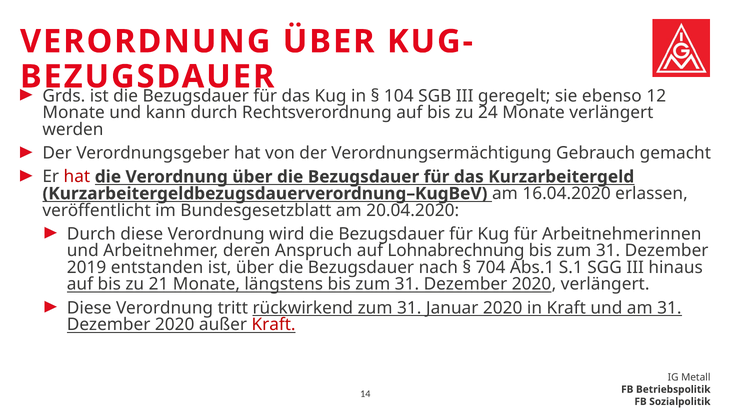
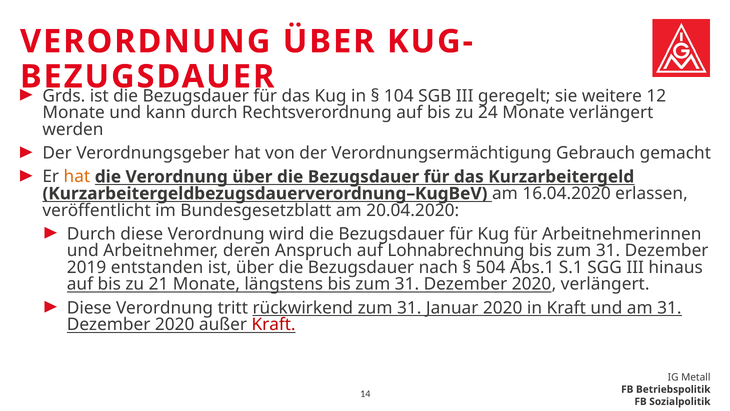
ebenso: ebenso -> weitere (612, 96)
hat colour: red -> orange (77, 177)
704: 704 -> 504 (491, 267)
